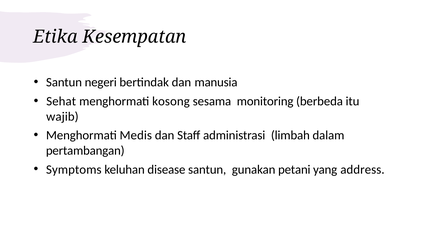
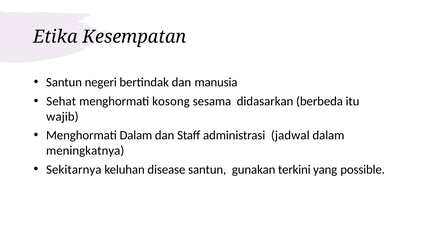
monitoring: monitoring -> didasarkan (265, 101)
Menghormati Medis: Medis -> Dalam (136, 135)
limbah: limbah -> jadwal (290, 135)
pertambangan: pertambangan -> meningkatnya (85, 151)
Symptoms: Symptoms -> Sekitarnya (74, 169)
petani: petani -> terkini (294, 169)
address: address -> possible (363, 169)
